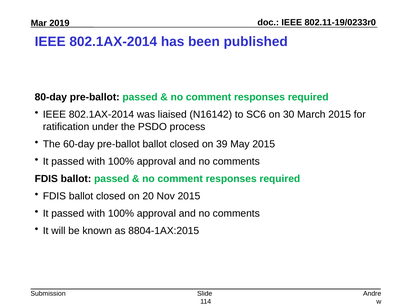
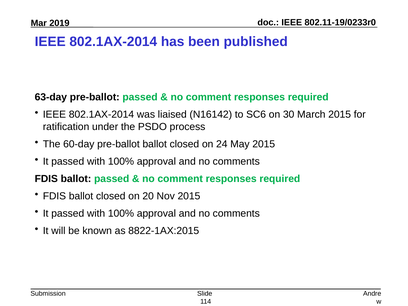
80-day: 80-day -> 63-day (51, 97)
39: 39 -> 24 (222, 144)
8804-1AX:2015: 8804-1AX:2015 -> 8822-1AX:2015 (164, 231)
